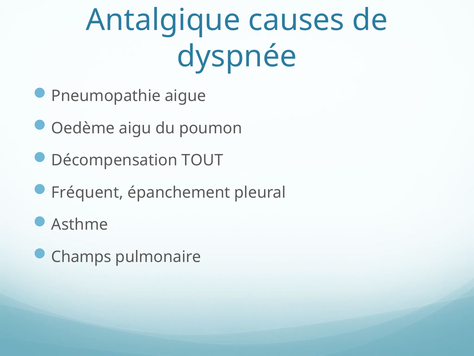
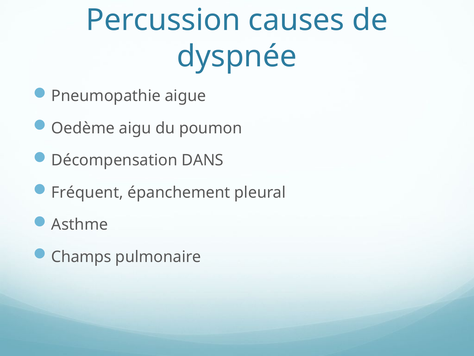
Antalgique: Antalgique -> Percussion (163, 20)
TOUT: TOUT -> DANS (203, 160)
